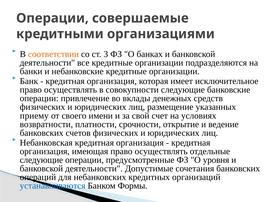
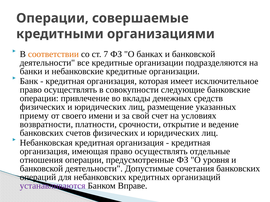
3: 3 -> 7 (106, 54)
следующие: следующие -> отношения (41, 160)
устанавливаются colour: blue -> purple (53, 186)
Формы: Формы -> Вправе (133, 186)
